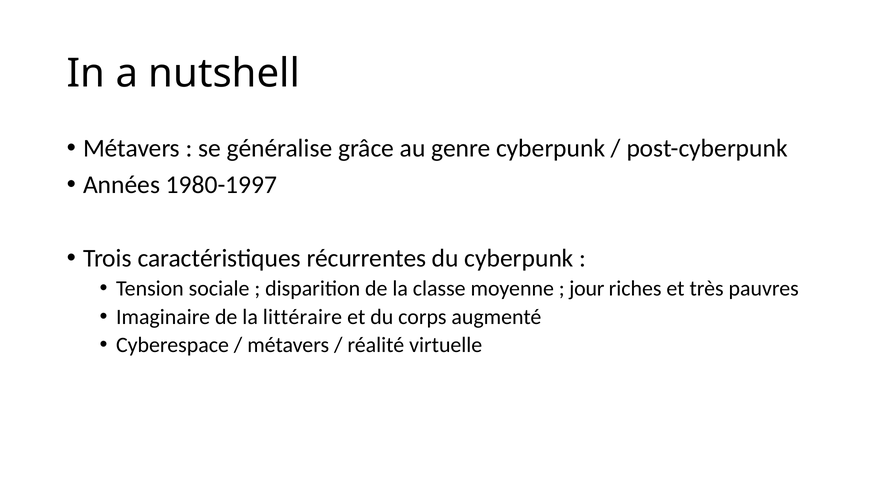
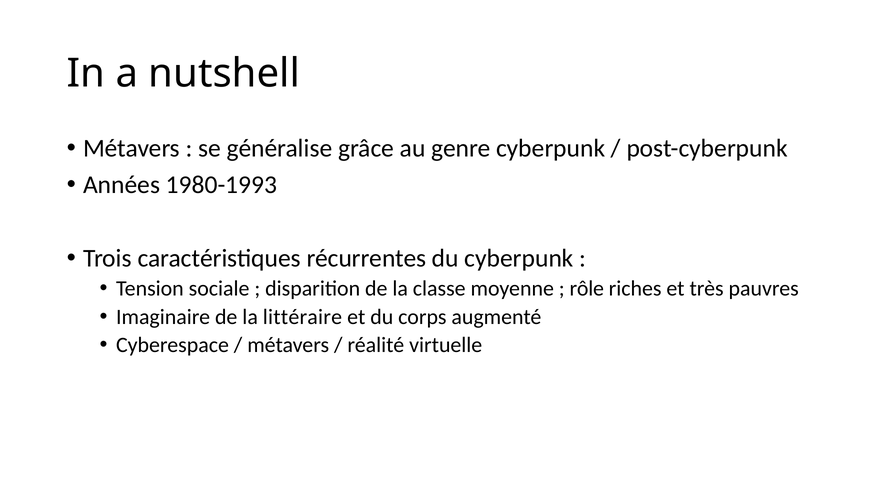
1980-1997: 1980-1997 -> 1980-1993 (221, 185)
jour: jour -> rôle (587, 288)
